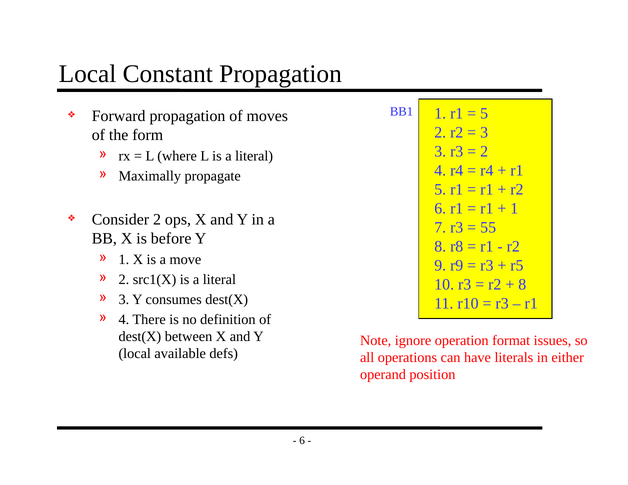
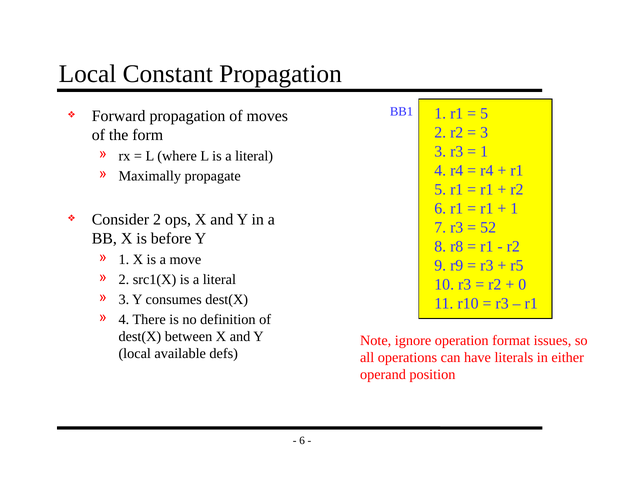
2: 2 -> 1 (484, 151)
55: 55 -> 52 (488, 228)
8: 8 -> 0 (522, 285)
